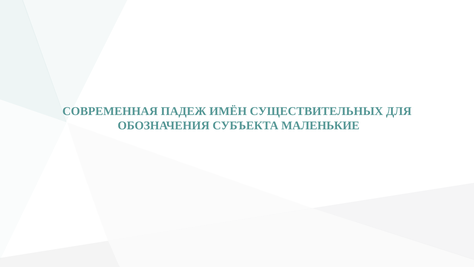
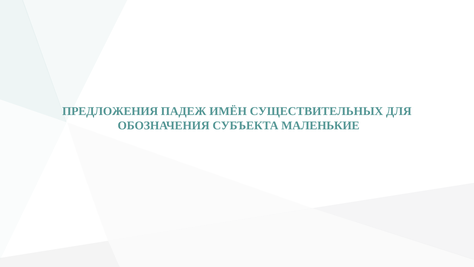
СОВРЕМЕННАЯ: СОВРЕМЕННАЯ -> ПРЕДЛОЖЕНИЯ (110, 111)
